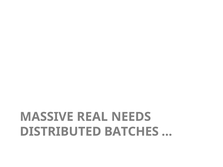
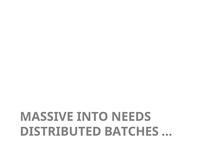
REAL: REAL -> INTO (92, 117)
